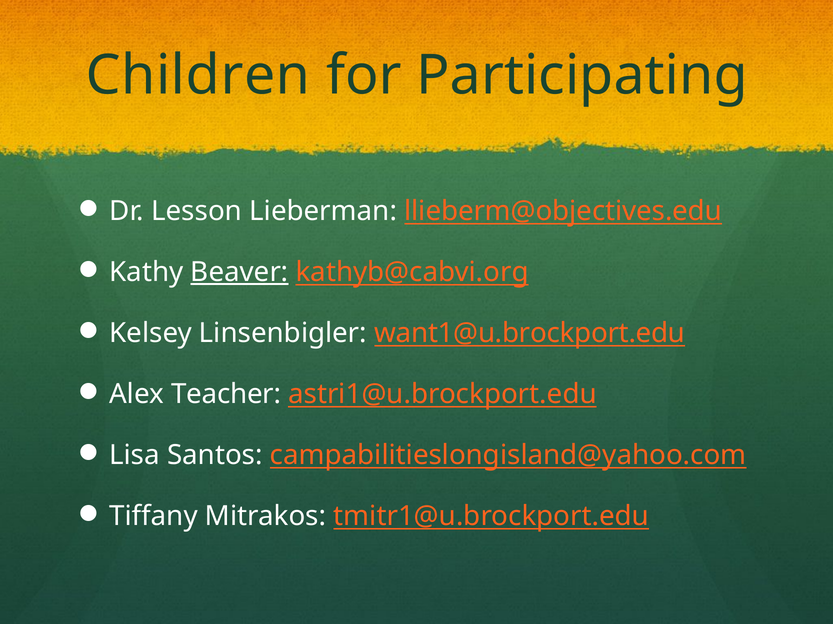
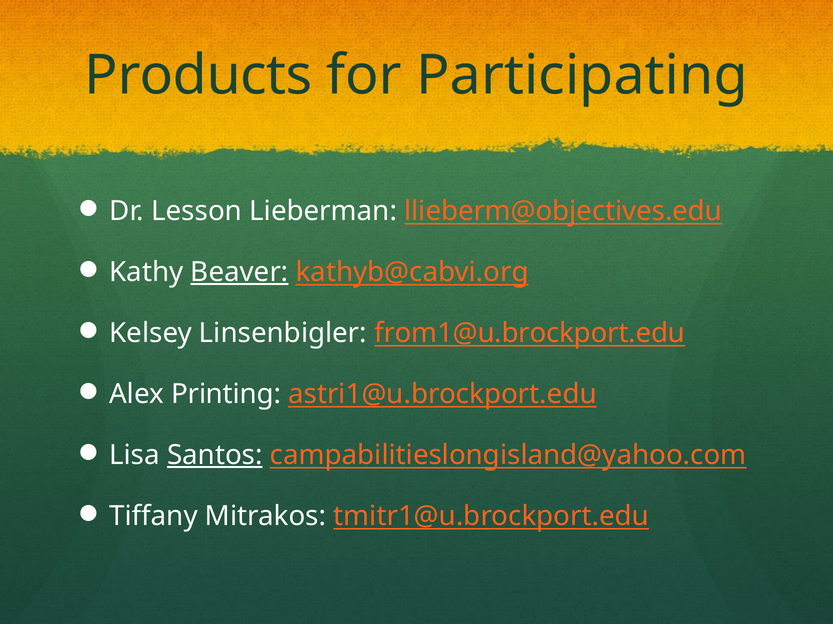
Children: Children -> Products (198, 76)
want1@u.brockport.edu: want1@u.brockport.edu -> from1@u.brockport.edu (530, 334)
Teacher: Teacher -> Printing (226, 395)
Santos underline: none -> present (215, 456)
